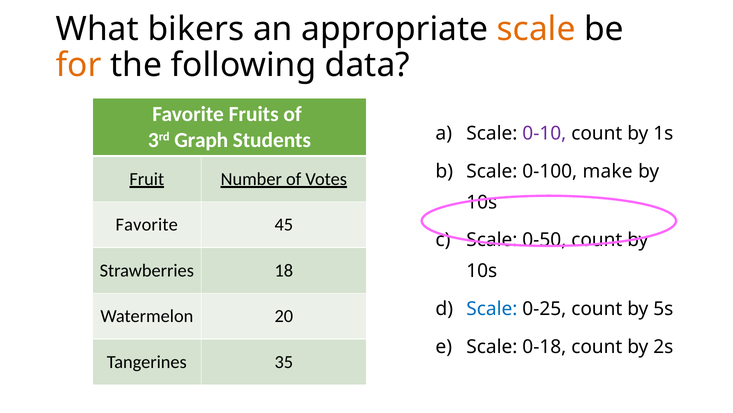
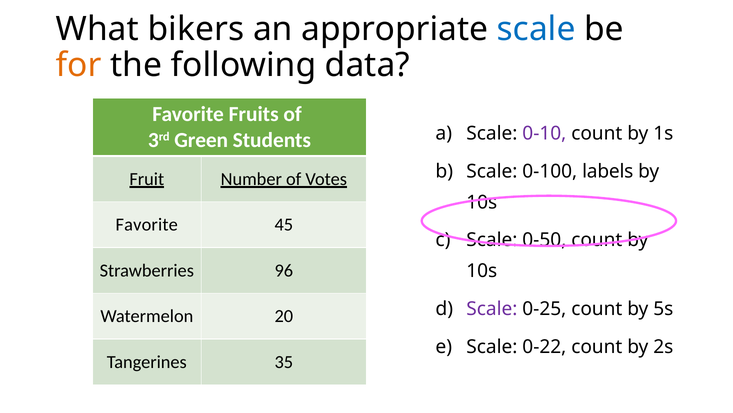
scale colour: orange -> blue (536, 29)
Graph: Graph -> Green (201, 140)
make: make -> labels (608, 171)
18: 18 -> 96 (284, 270)
Scale colour: blue -> purple (492, 308)
0-18: 0-18 -> 0-22 (544, 346)
